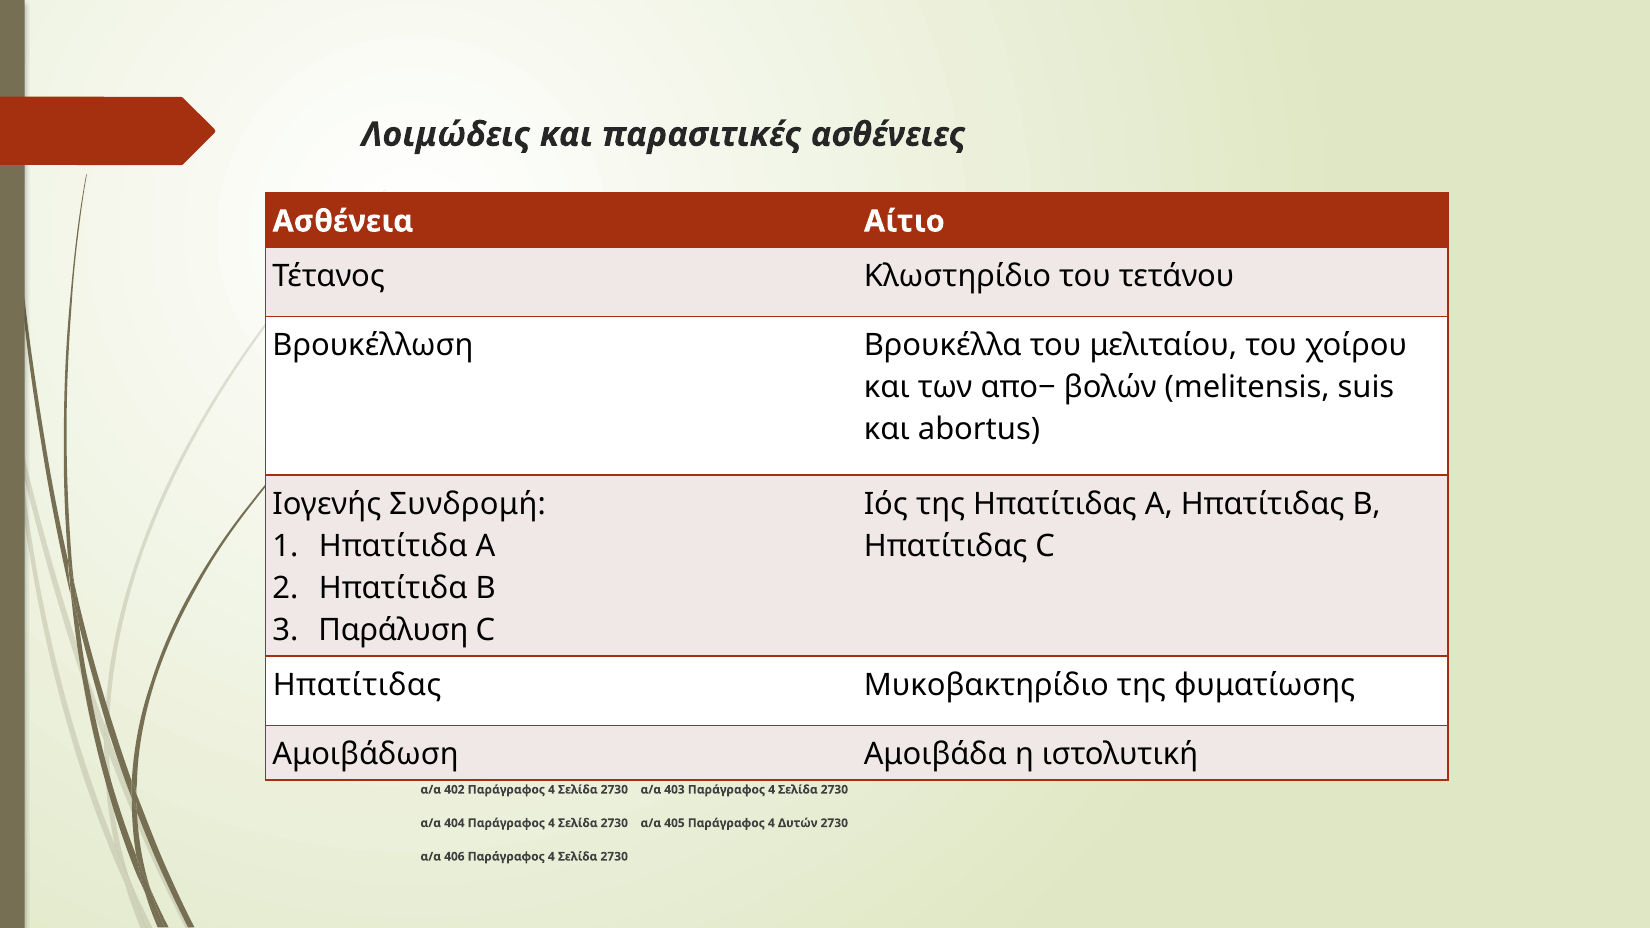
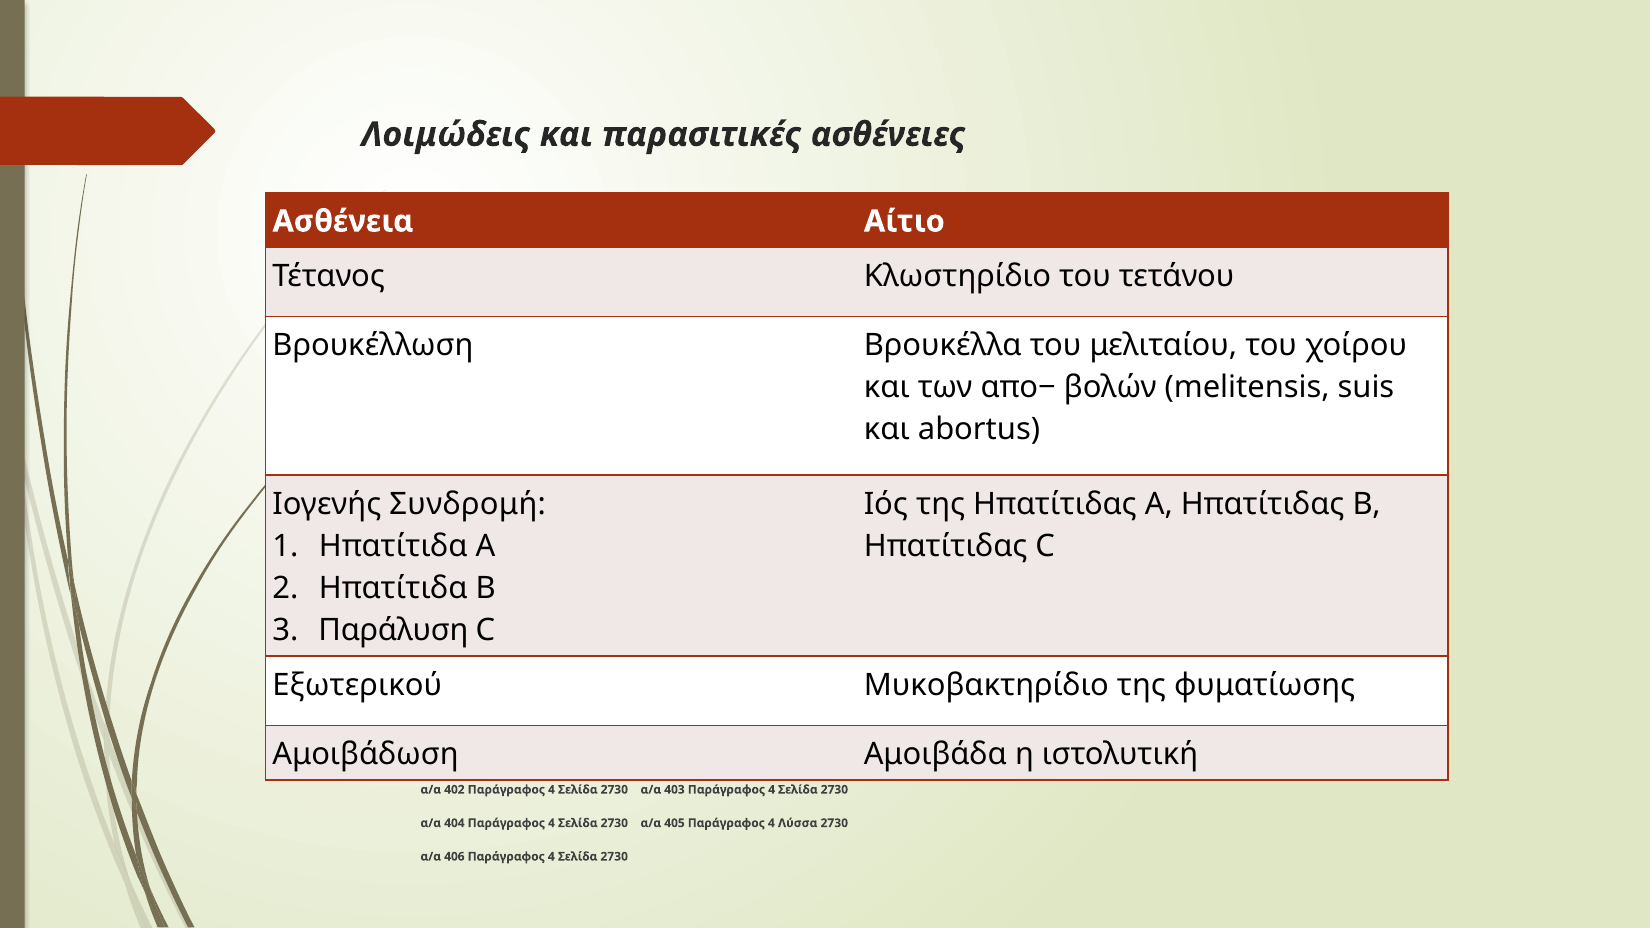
Ηπατίτιδας: Ηπατίτιδας -> Εξωτερικού (357, 685)
Δυτών: Δυτών -> Λύσσα (798, 823)
